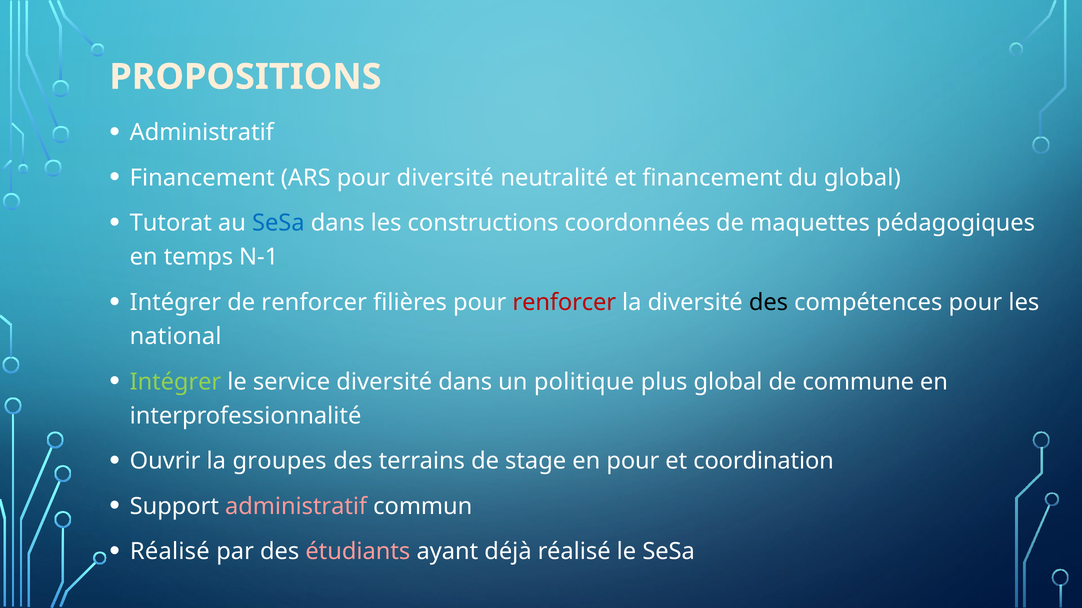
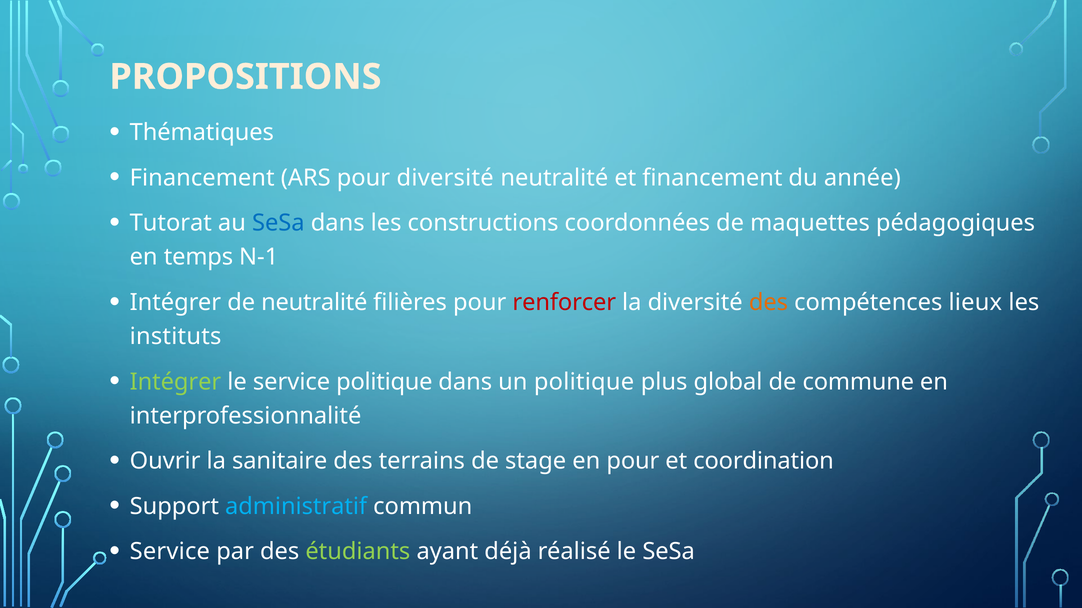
Administratif: Administratif -> Thématiques (202, 133)
du global: global -> année (862, 178)
de renforcer: renforcer -> neutralité (314, 303)
des colour: black -> orange (768, 303)
compétences pour: pour -> lieux (975, 303)
national: national -> instituts (176, 337)
service diversité: diversité -> politique (384, 382)
groupes: groupes -> sanitaire (280, 462)
administratif colour: pink -> light blue (296, 507)
Réalisé: Réalisé -> Service (170, 552)
étudiants colour: pink -> light green (358, 552)
